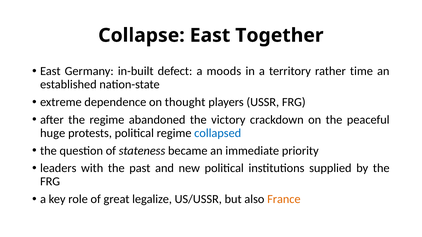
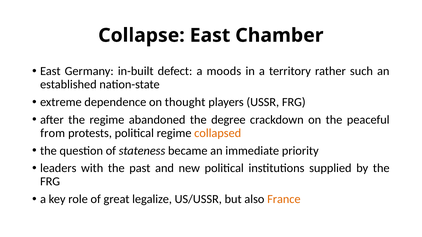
Together: Together -> Chamber (279, 35)
time: time -> such (361, 71)
victory: victory -> degree (228, 120)
huge: huge -> from (53, 133)
collapsed colour: blue -> orange (218, 133)
